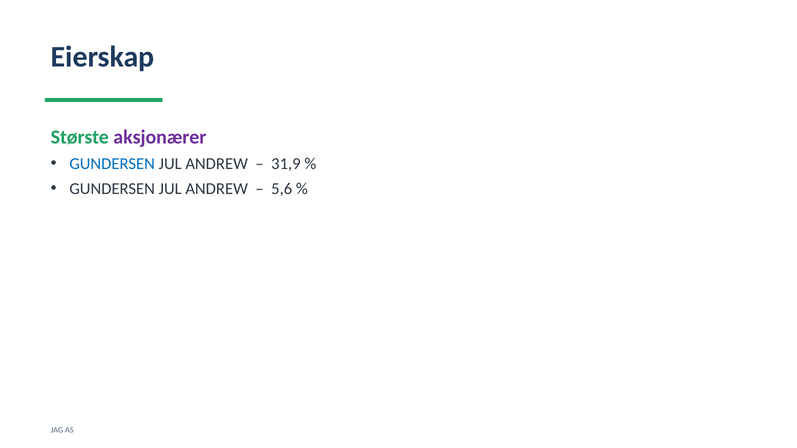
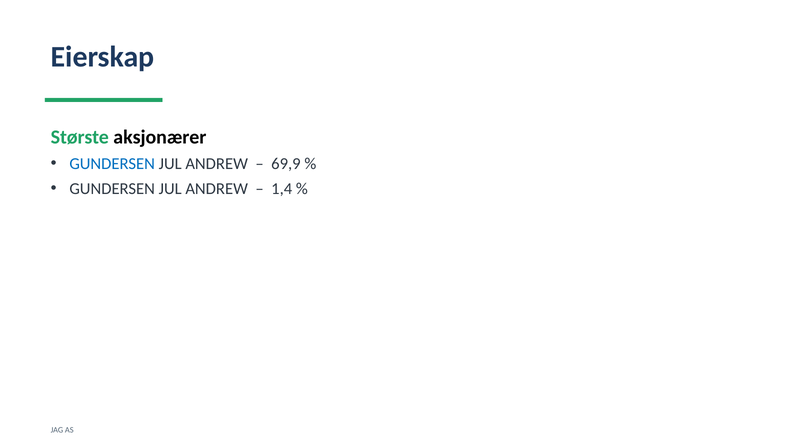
aksjonærer colour: purple -> black (160, 137)
31,9: 31,9 -> 69,9 (286, 164)
5,6: 5,6 -> 1,4 (282, 189)
